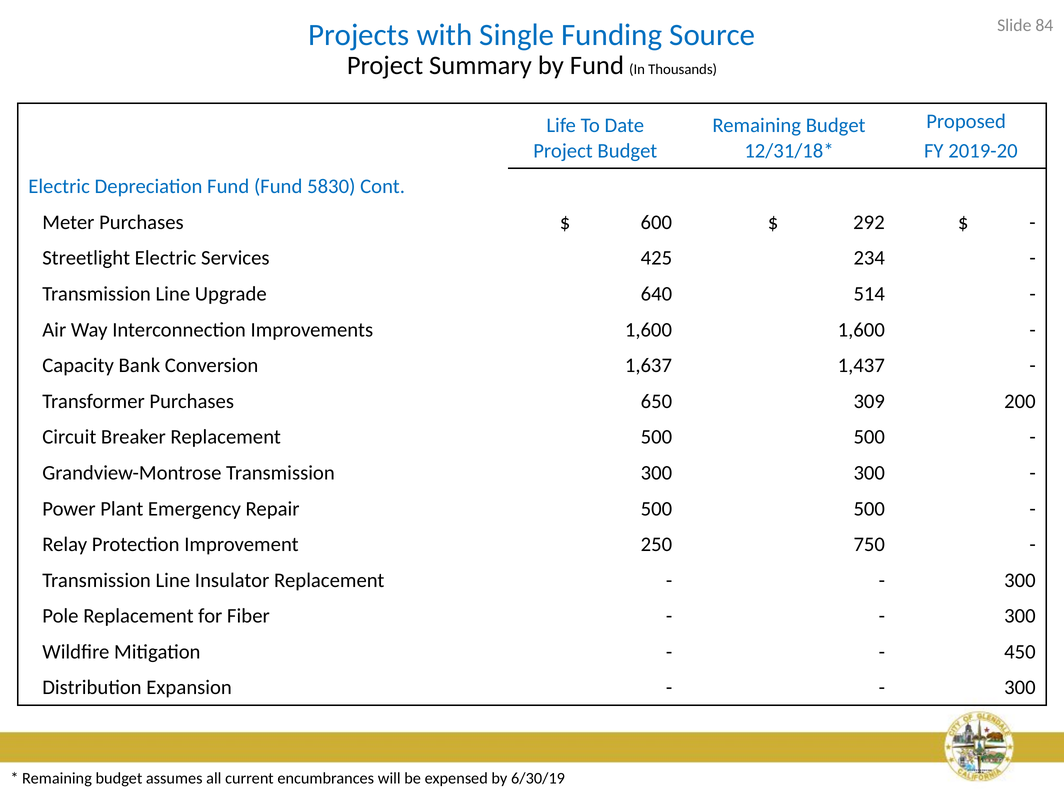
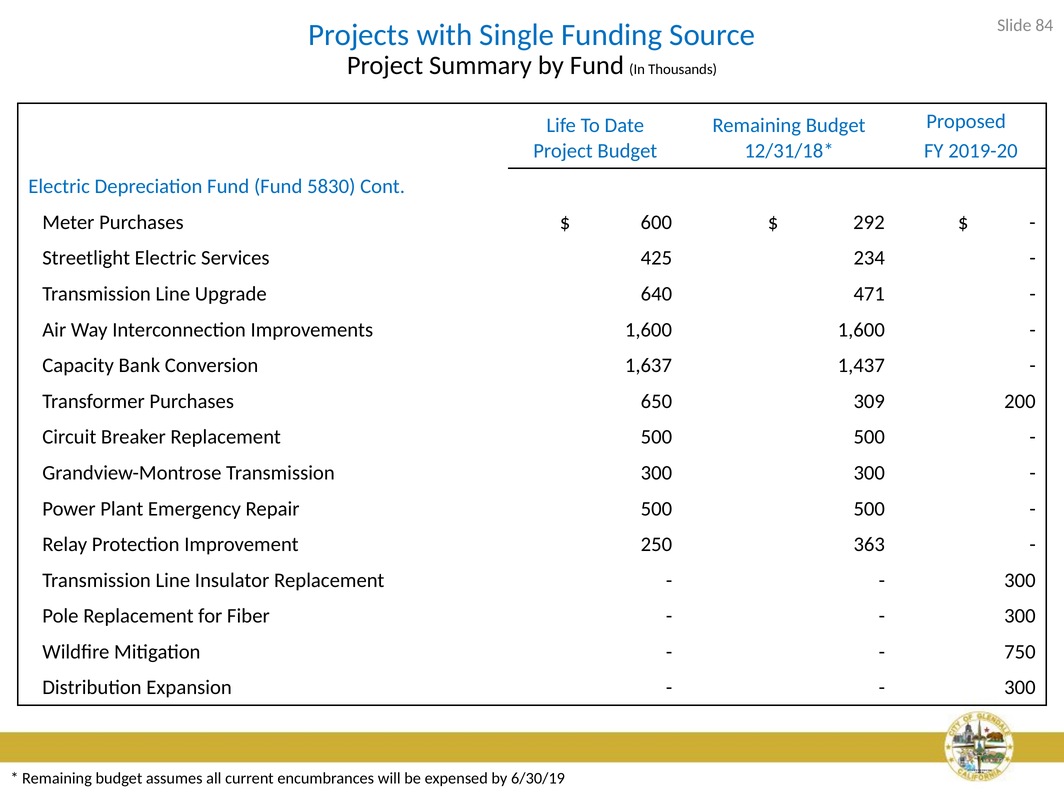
514: 514 -> 471 (869, 294)
750: 750 -> 363 (869, 544)
450: 450 -> 750 (1020, 652)
